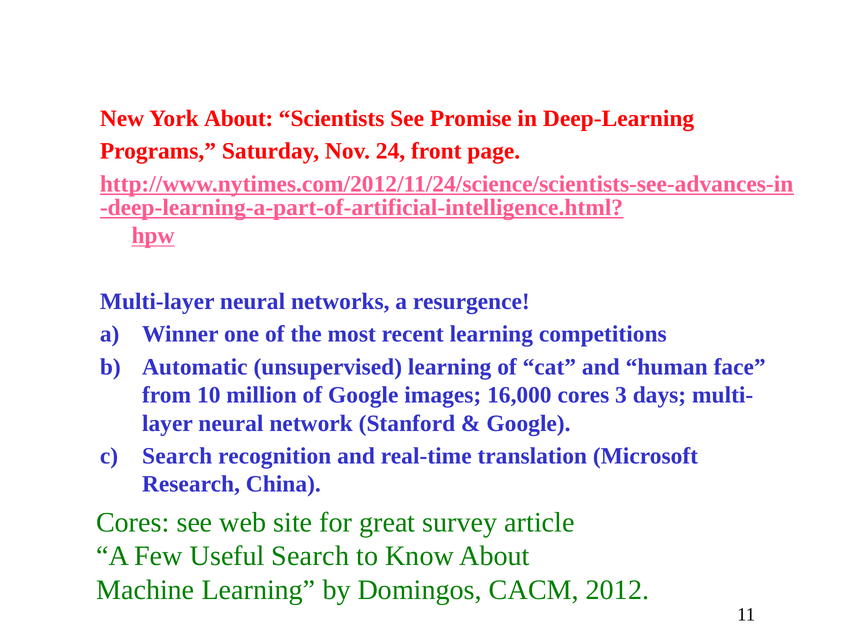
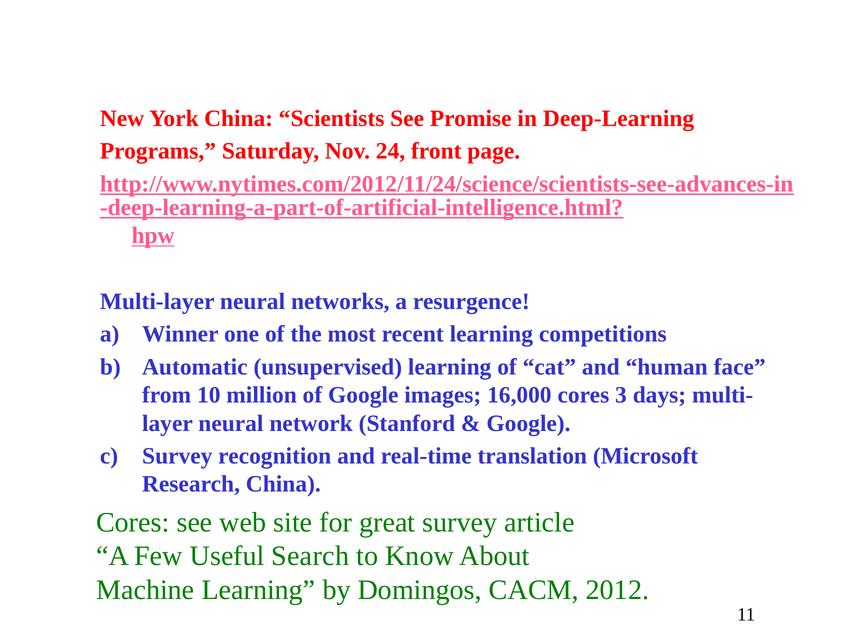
York About: About -> China (239, 118)
Search: Search -> Survey (177, 456)
